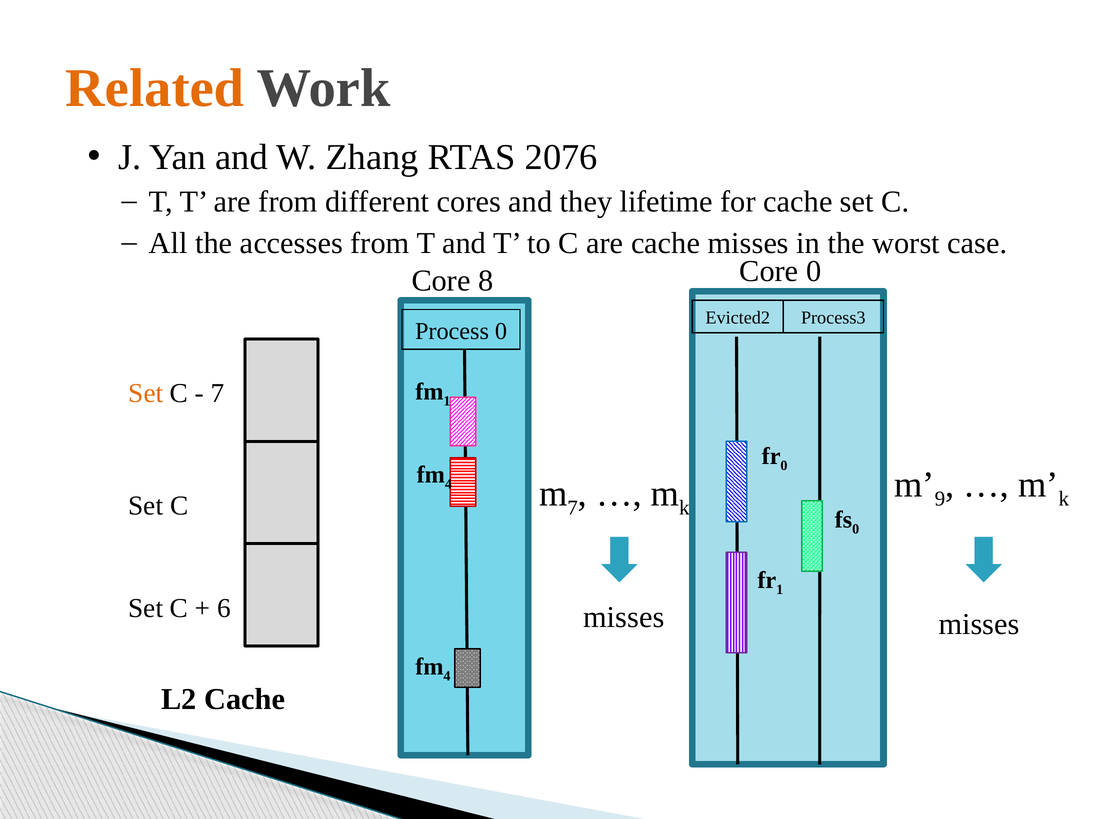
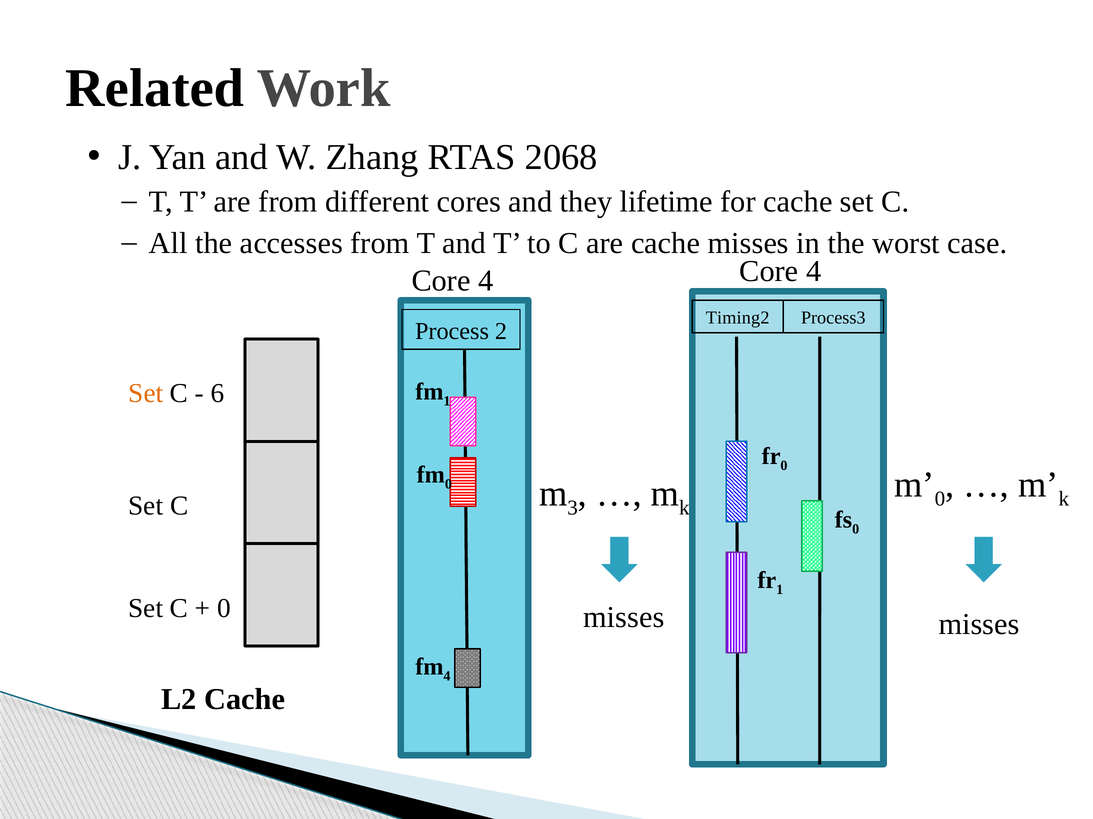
Related colour: orange -> black (155, 89)
2076: 2076 -> 2068 (561, 157)
0: 0 -> 4 (814, 272)
8: 8 -> 4 (486, 281)
Evicted2: Evicted2 -> Timing2 (738, 318)
Process 0: 0 -> 2 (501, 331)
7: 7 -> 6 (218, 394)
4: 4 -> 0 (448, 485)
9: 9 -> 0 (940, 499)
7: 7 -> 3 (573, 508)
6: 6 -> 0 (224, 609)
